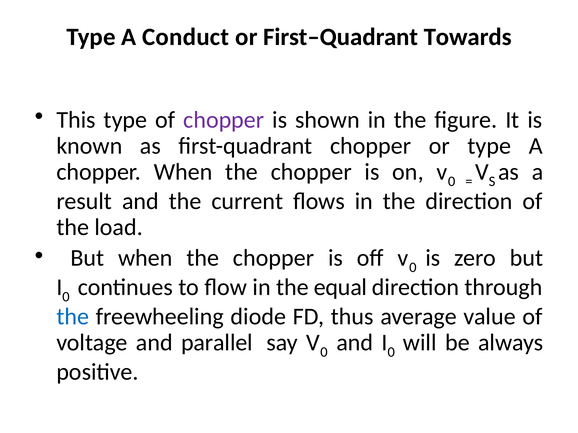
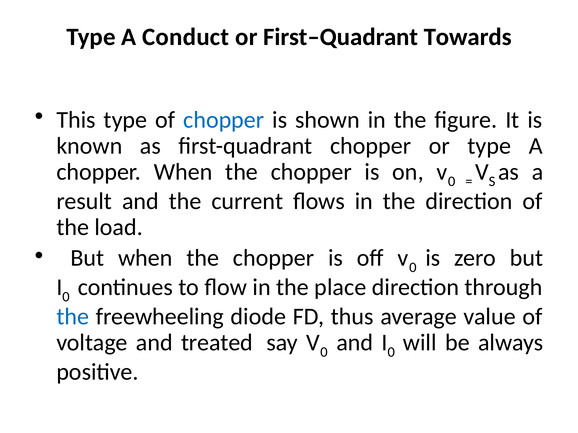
chopper colour: purple -> blue (224, 120)
equal: equal -> place (340, 288)
parallel: parallel -> treated (217, 343)
